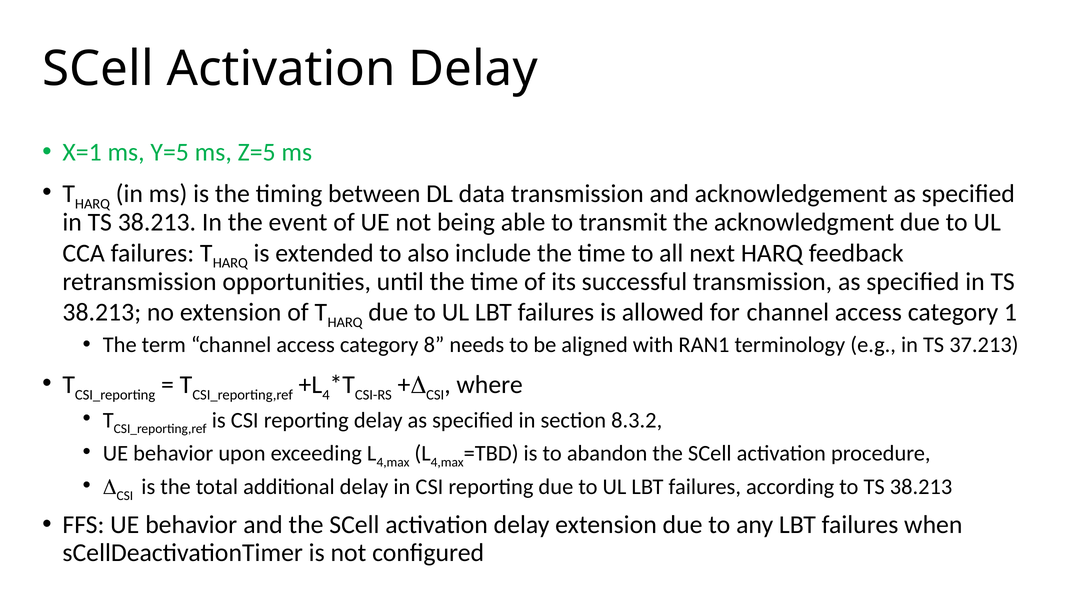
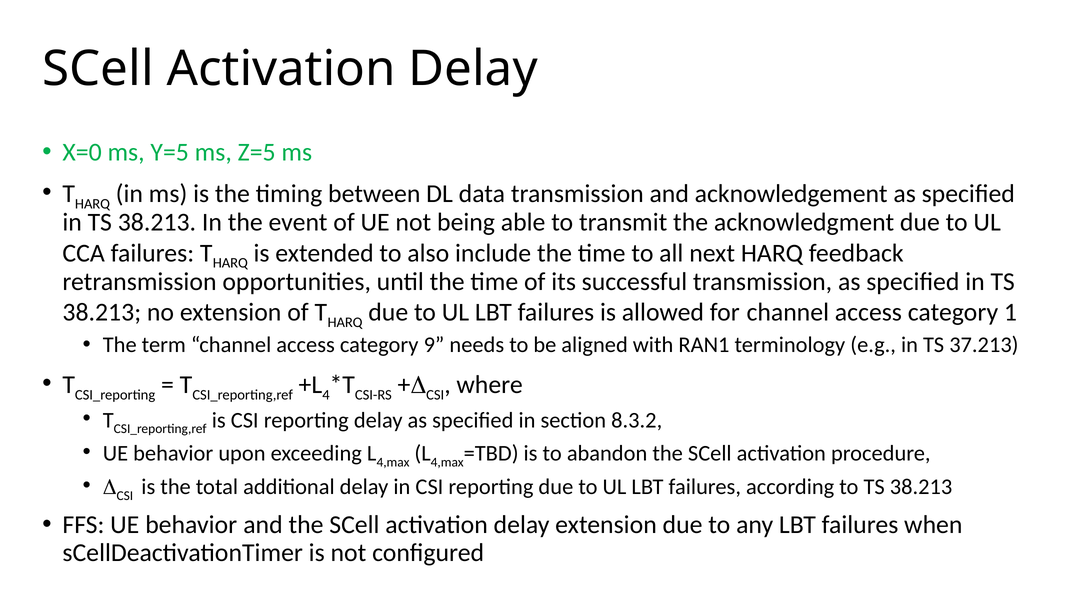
X=1: X=1 -> X=0 (82, 152)
8: 8 -> 9 (434, 345)
